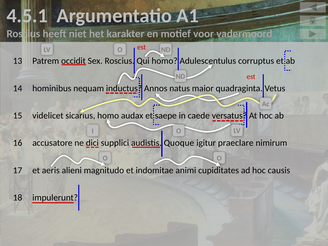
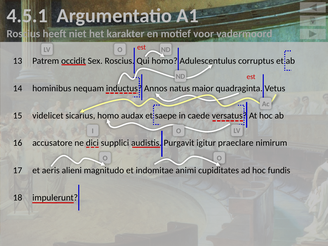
Quoque: Quoque -> Purgavit (179, 143)
causis: causis -> fundis (279, 170)
